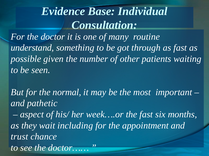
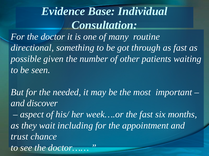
understand: understand -> directional (32, 48)
normal: normal -> needed (67, 93)
pathetic: pathetic -> discover (42, 104)
